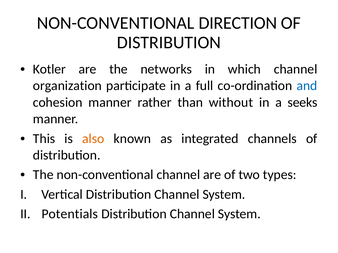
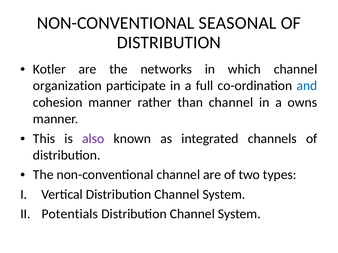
DIRECTION: DIRECTION -> SEASONAL (238, 23)
than without: without -> channel (231, 103)
seeks: seeks -> owns (302, 103)
also colour: orange -> purple (93, 139)
